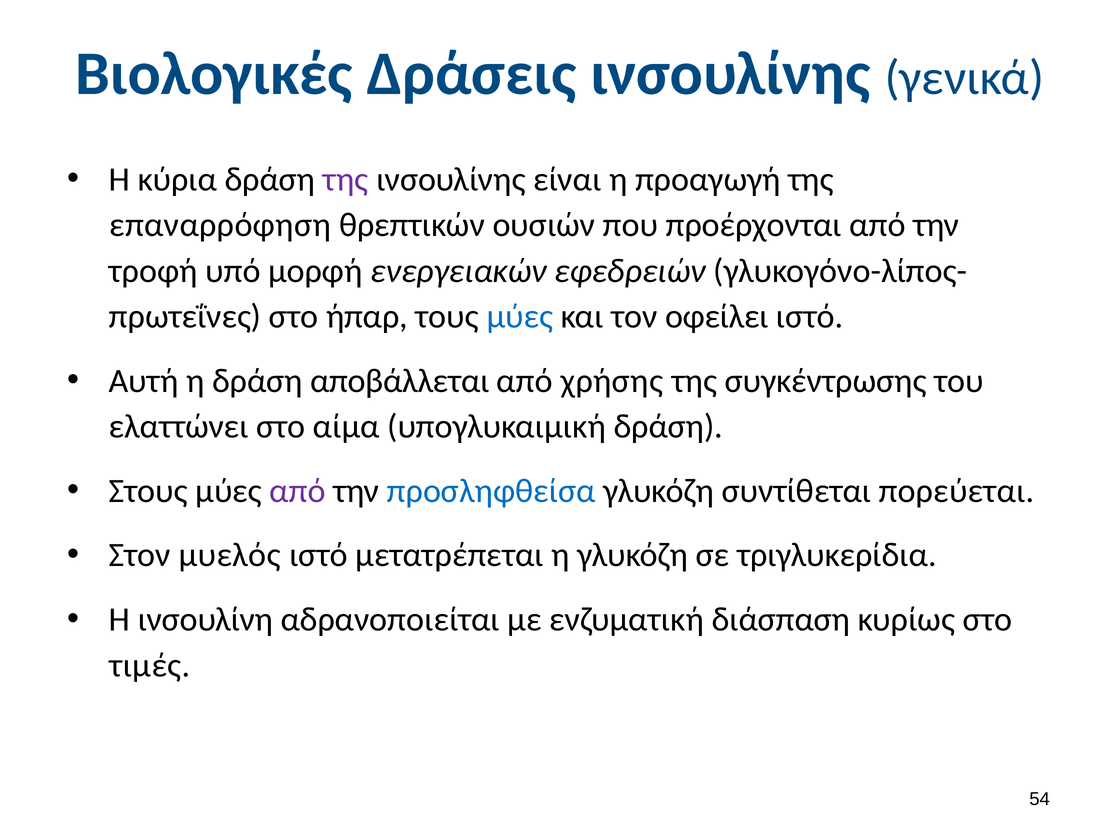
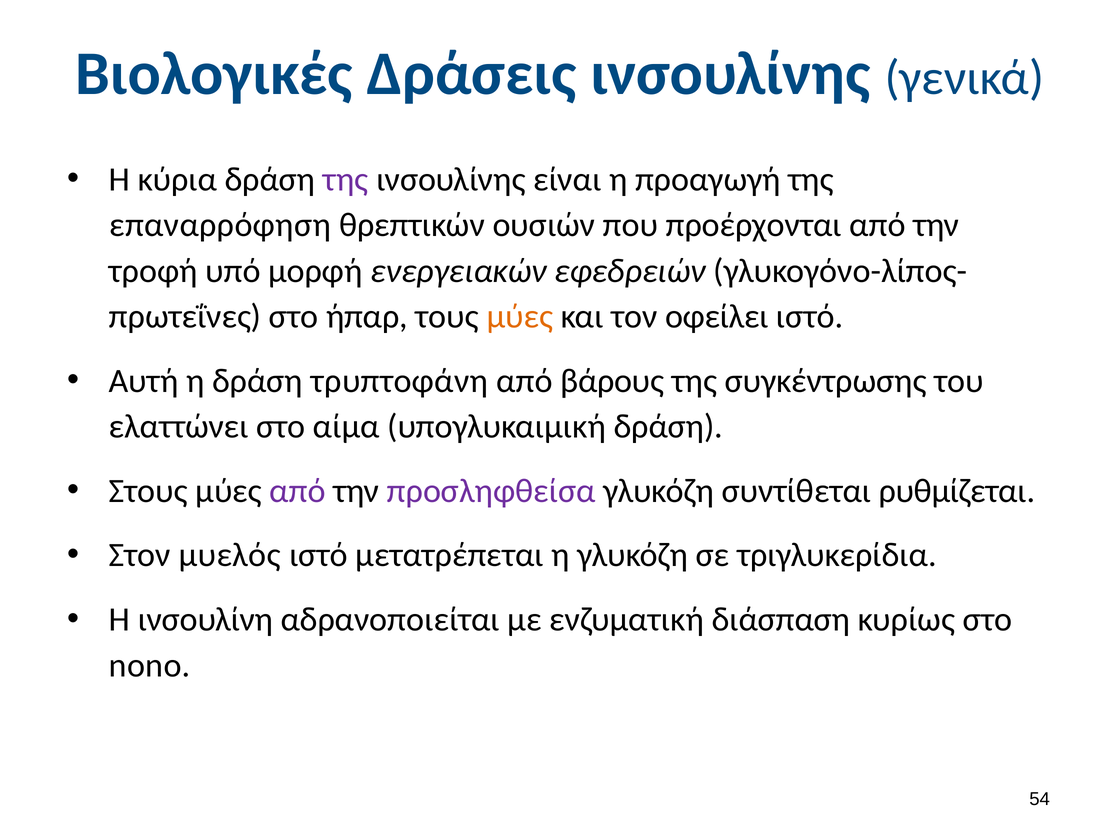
μύες colour: blue -> orange (520, 317)
αποβάλλεται: αποβάλλεται -> τρυπτοφάνη (399, 381)
χρήσης: χρήσης -> βάρους (612, 381)
προσληφθείσα colour: blue -> purple (491, 491)
πορεύεται: πορεύεται -> ρυθμίζεται (957, 491)
τιμές: τιμές -> nono (150, 666)
